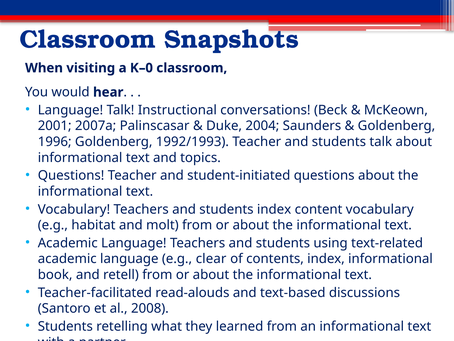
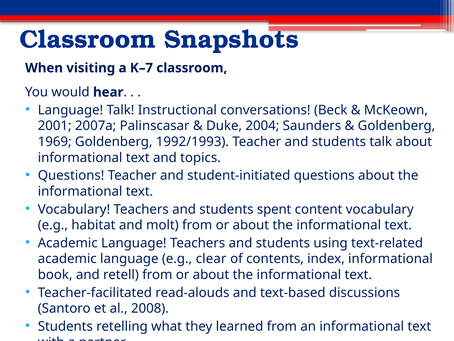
K–0: K–0 -> K–7 (141, 68)
1996: 1996 -> 1969 (55, 142)
students index: index -> spent (274, 209)
